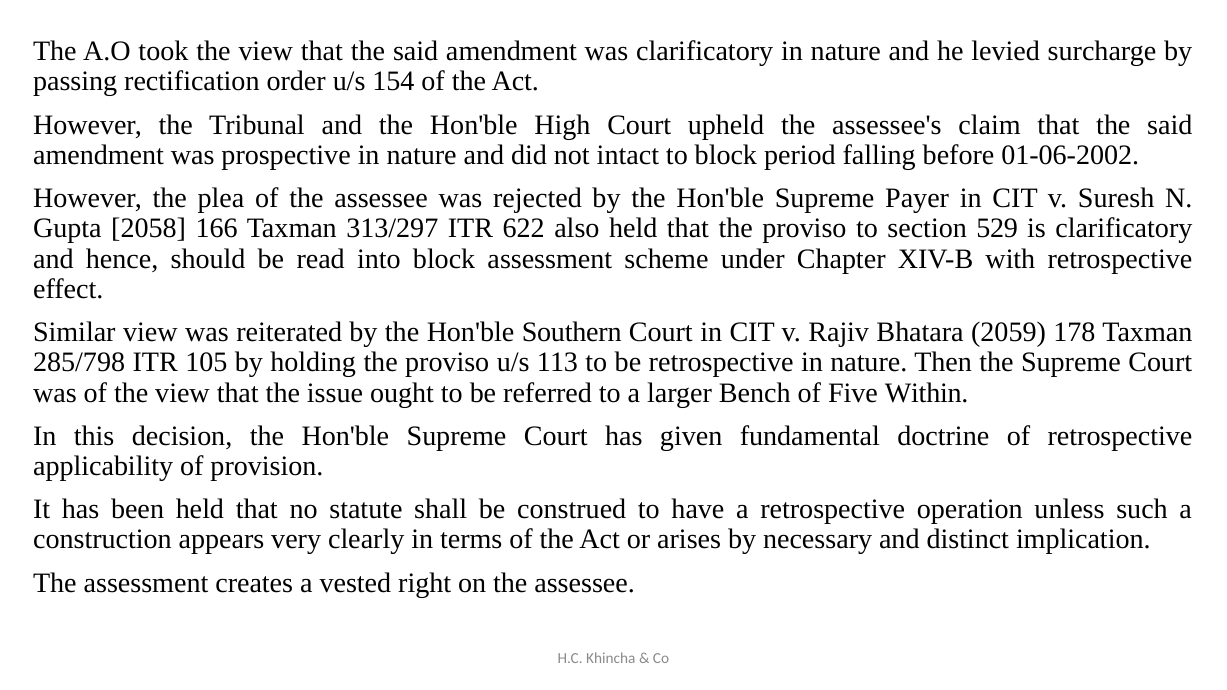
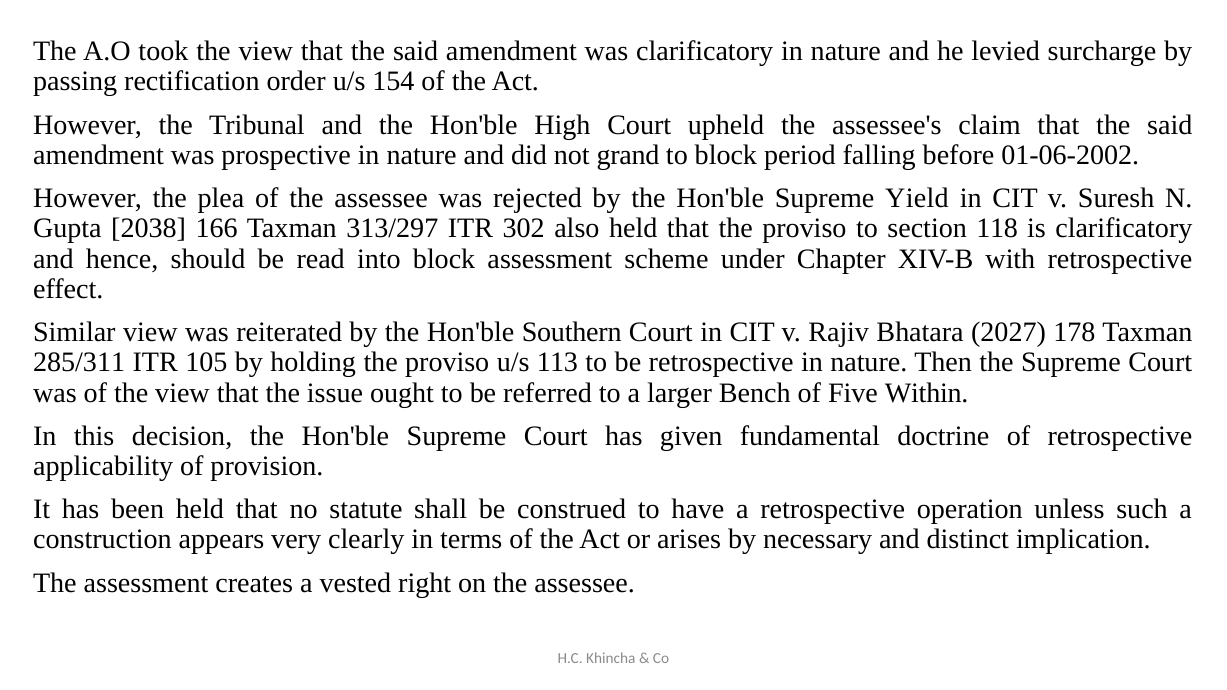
intact: intact -> grand (628, 155)
Payer: Payer -> Yield (917, 198)
2058: 2058 -> 2038 (149, 229)
622: 622 -> 302 (524, 229)
529: 529 -> 118 (997, 229)
2059: 2059 -> 2027 (1009, 332)
285/798: 285/798 -> 285/311 (79, 363)
